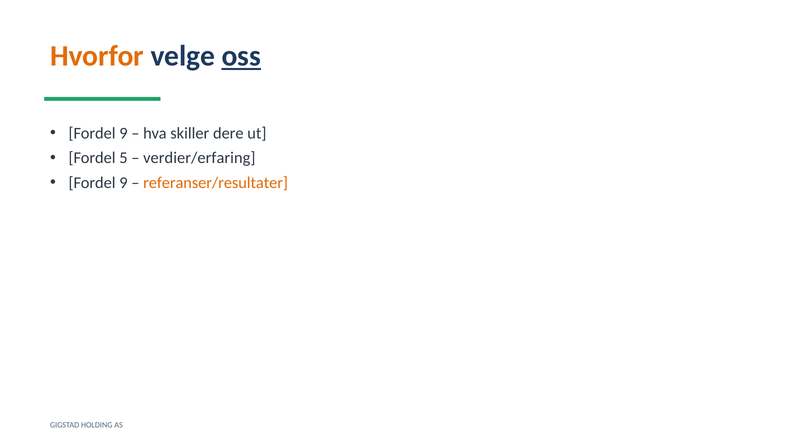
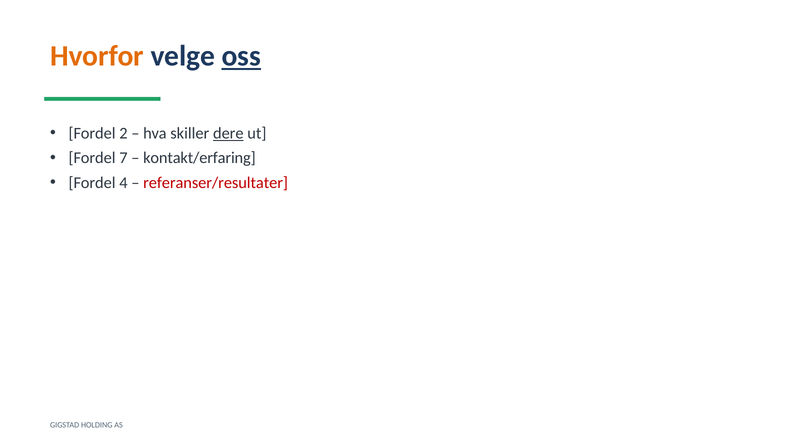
9: 9 -> 2 (123, 133)
dere underline: none -> present (228, 133)
5: 5 -> 7 (123, 158)
verdier/erfaring: verdier/erfaring -> kontakt/erfaring (199, 158)
9: 9 -> 4 (123, 183)
referanser/resultater colour: orange -> red (216, 183)
